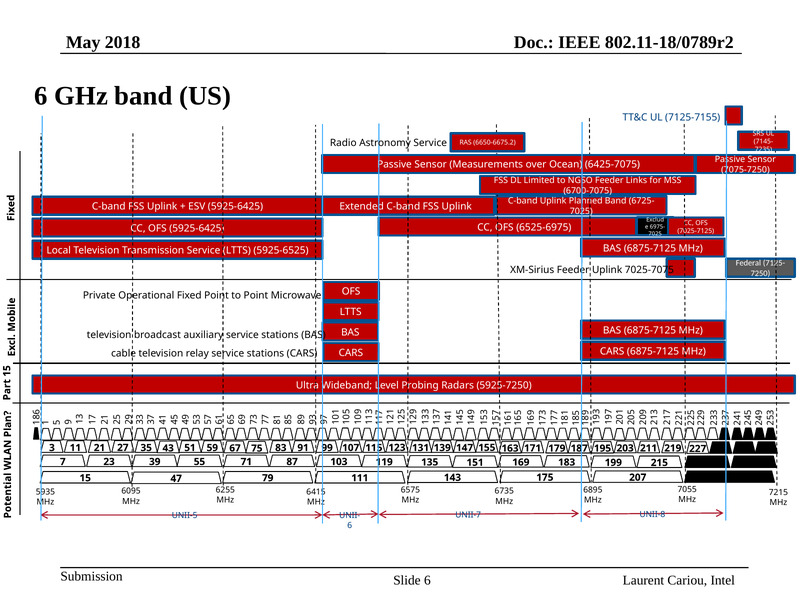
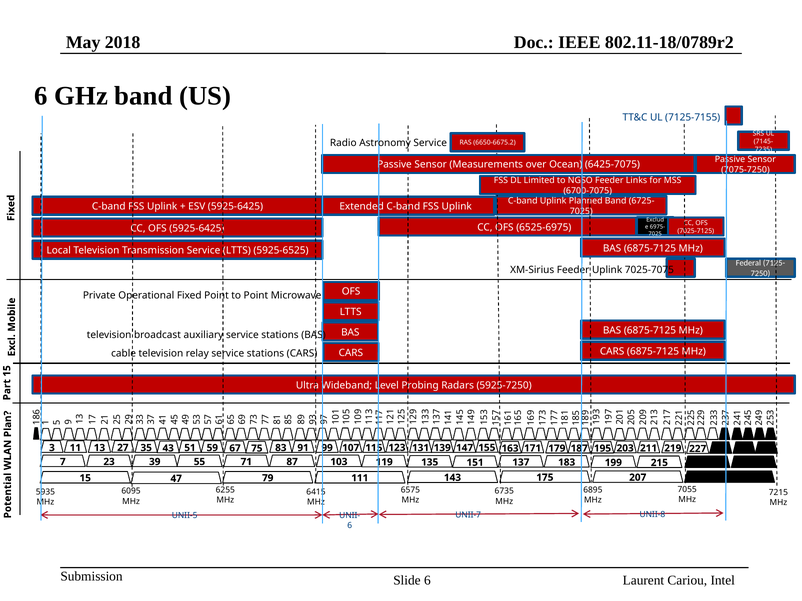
21: 21 -> 13 (99, 448)
169: 169 -> 137 (521, 463)
